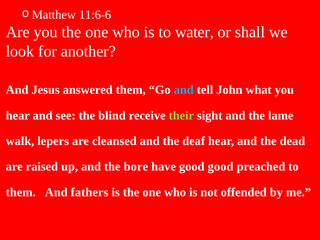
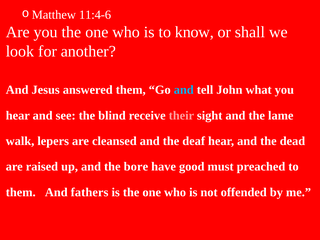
11:6-6: 11:6-6 -> 11:4-6 (95, 15)
water: water -> know (194, 32)
their colour: light green -> pink (181, 115)
good good: good -> must (221, 167)
